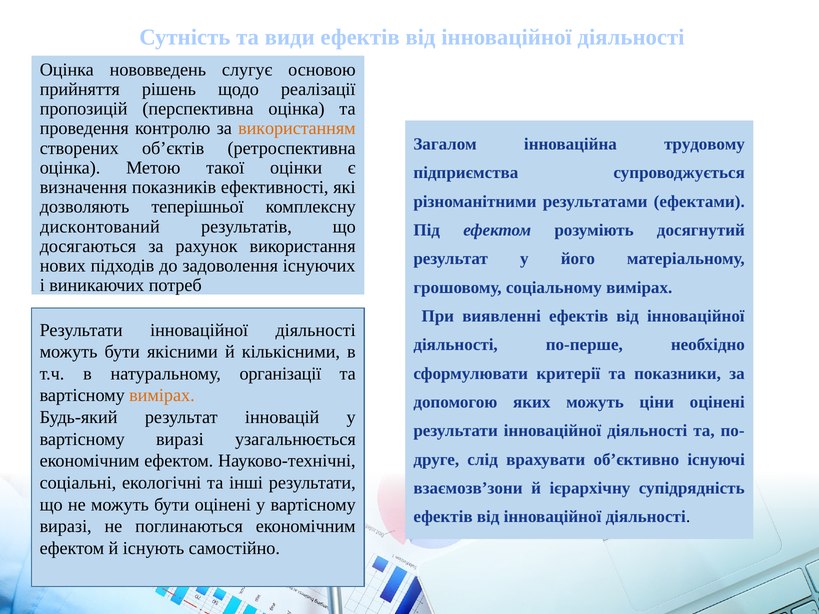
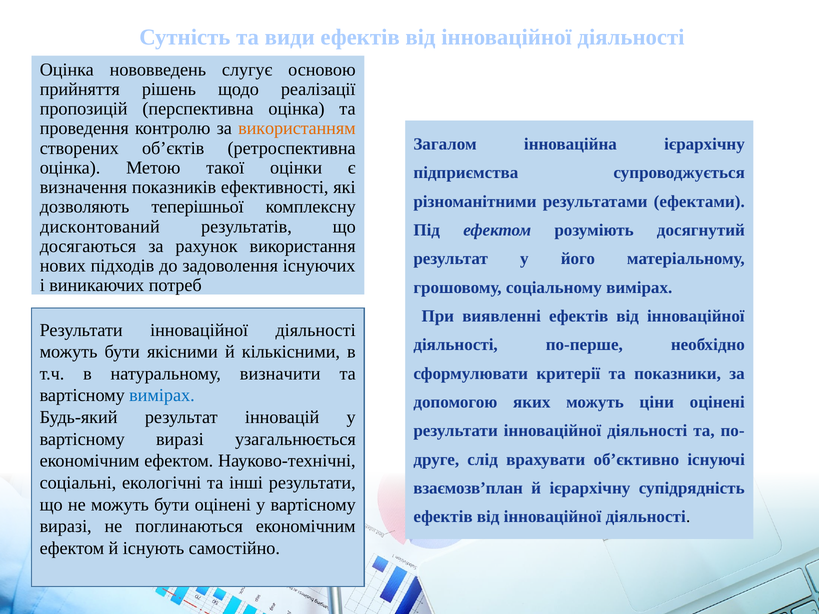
інноваційна трудовому: трудовому -> ієрархічну (705, 144)
організації: організації -> визначити (280, 374)
вимірах colour: orange -> blue (162, 396)
взаємозв’зони: взаємозв’зони -> взаємозв’план (468, 488)
